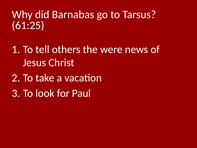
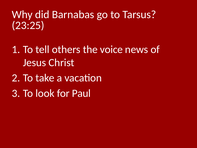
61:25: 61:25 -> 23:25 (28, 25)
were: were -> voice (111, 49)
